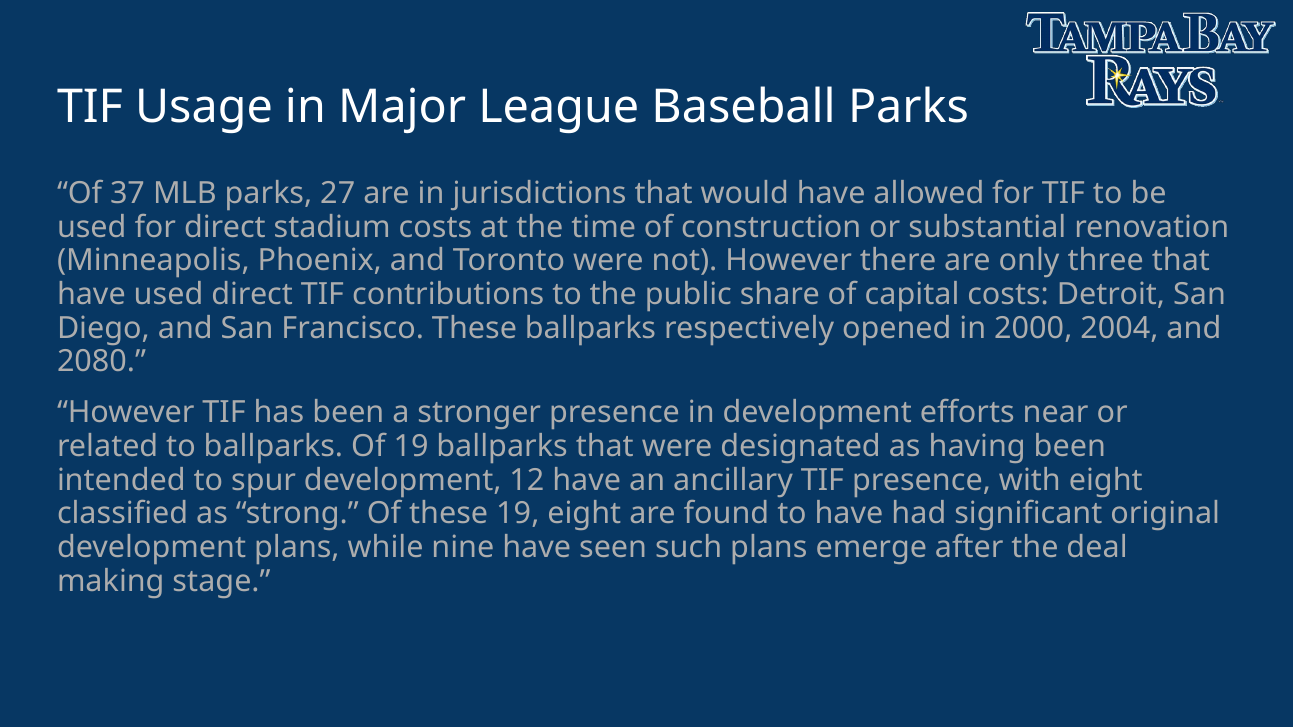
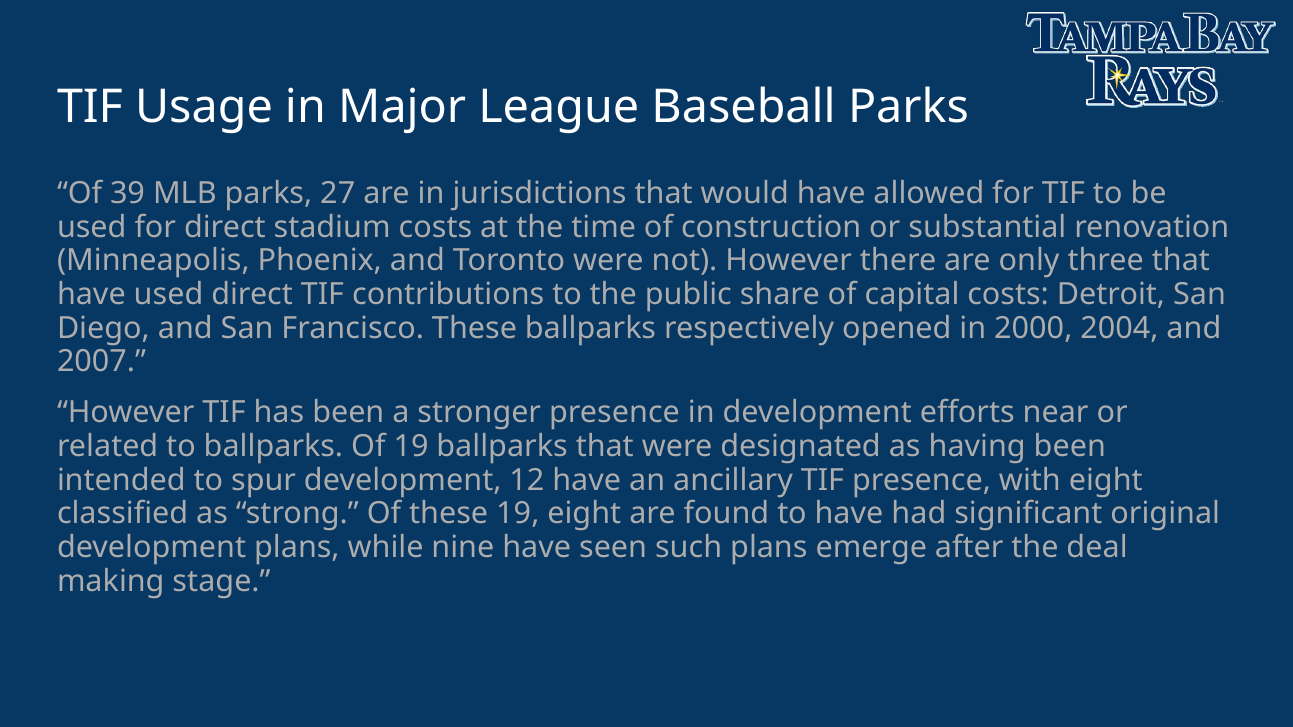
37: 37 -> 39 (127, 193)
2080: 2080 -> 2007 (102, 362)
